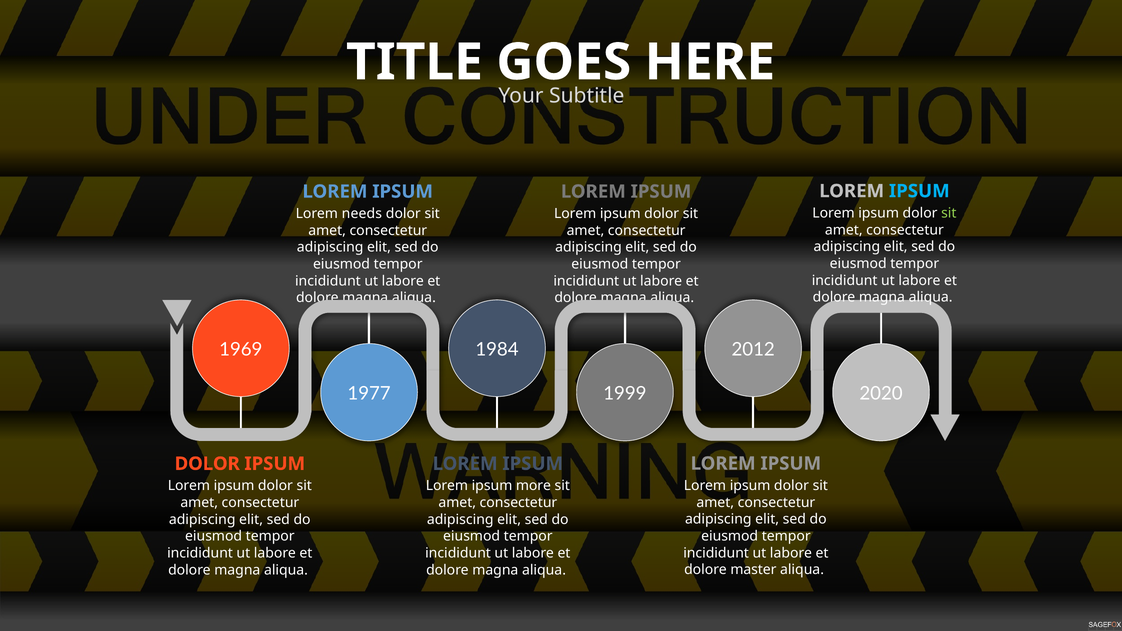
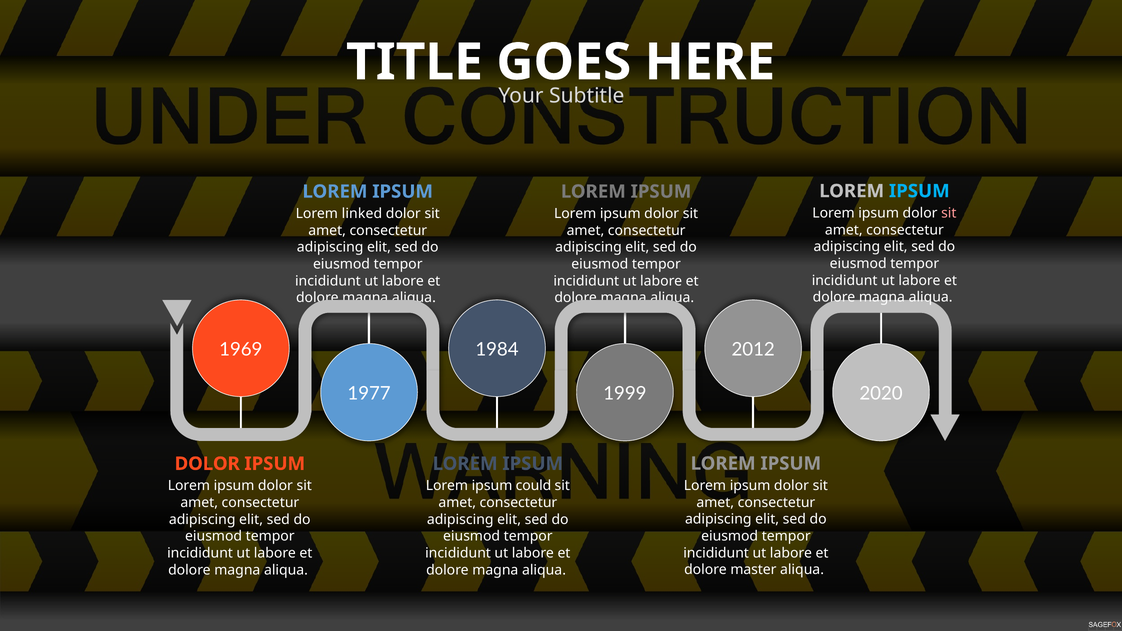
sit colour: light green -> pink (949, 213)
needs: needs -> linked (362, 214)
more: more -> could (533, 486)
